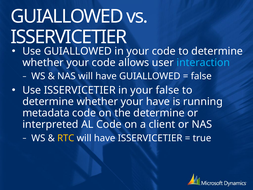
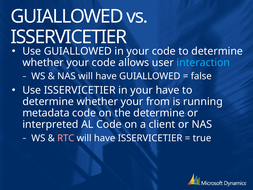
your false: false -> have (168, 90)
your have: have -> from (158, 102)
RTC colour: yellow -> pink (66, 138)
